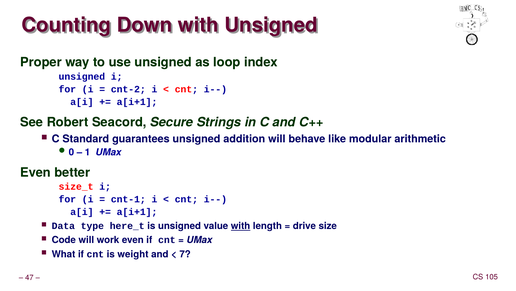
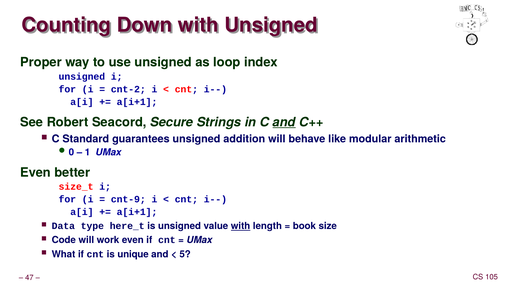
and underline: none -> present (284, 122)
cnt-1: cnt-1 -> cnt-9 (128, 199)
drive: drive -> book (304, 225)
weight: weight -> unique (133, 254)
7: 7 -> 5 (185, 254)
